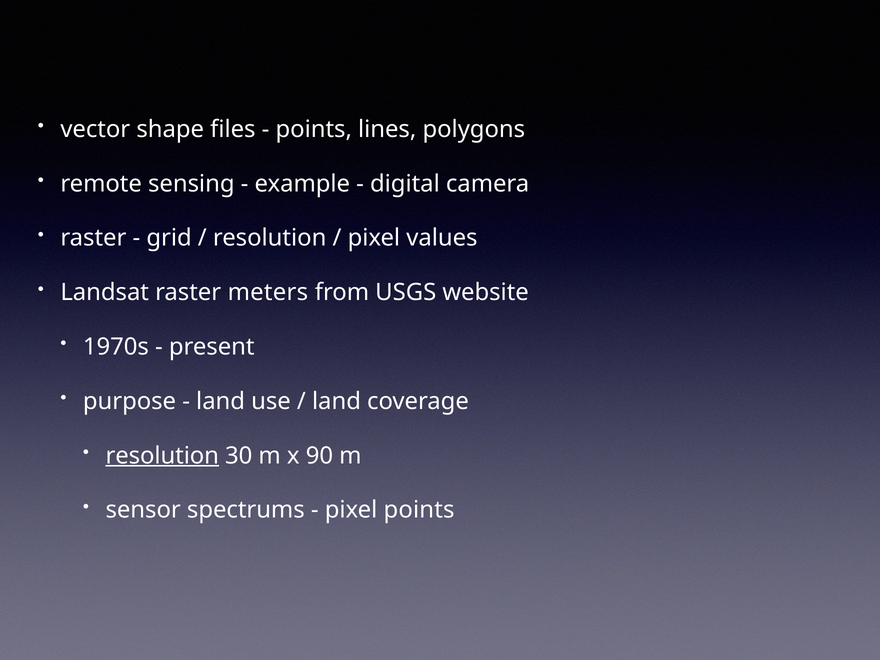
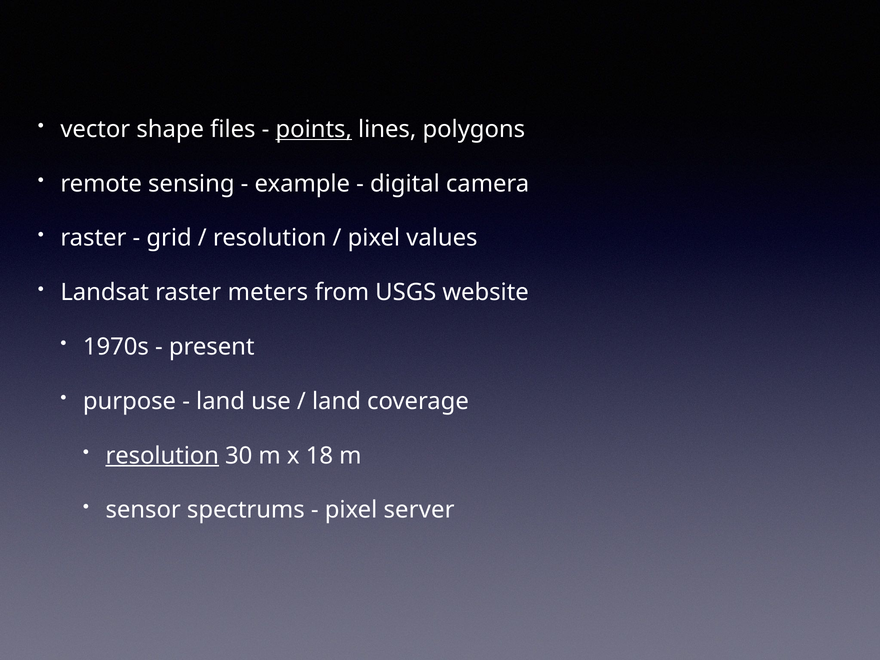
points underline: none -> present (314, 129)
90: 90 -> 18 (319, 456)
pixel points: points -> server (419, 510)
